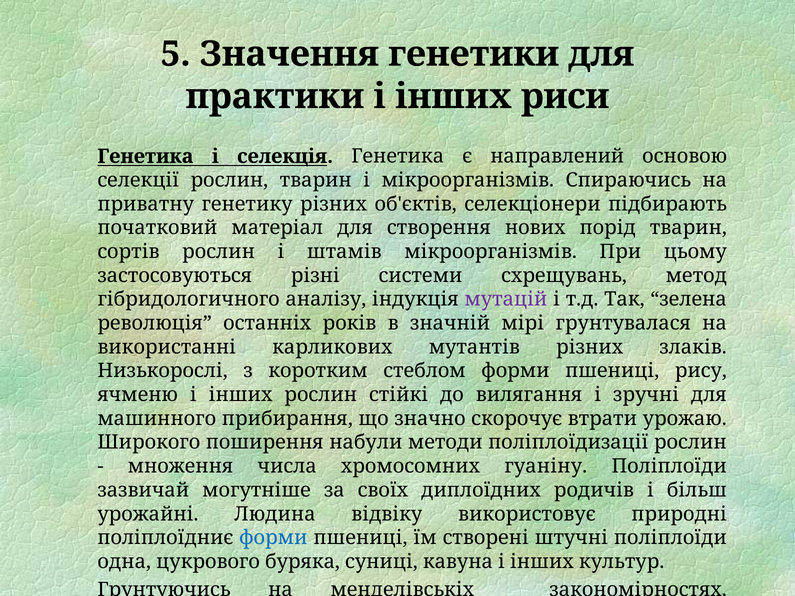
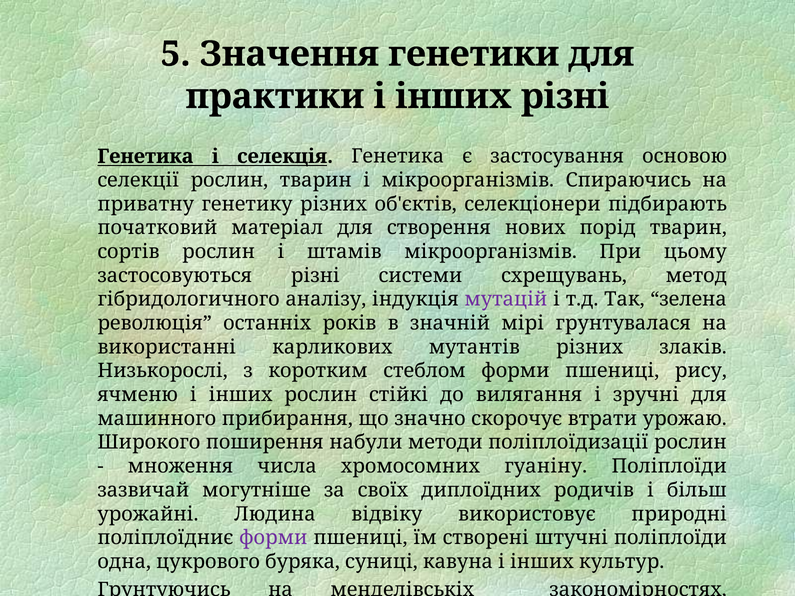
інших риси: риси -> різні (565, 97)
направлений: направлений -> застосування (557, 156)
форми colour: blue -> purple (273, 538)
